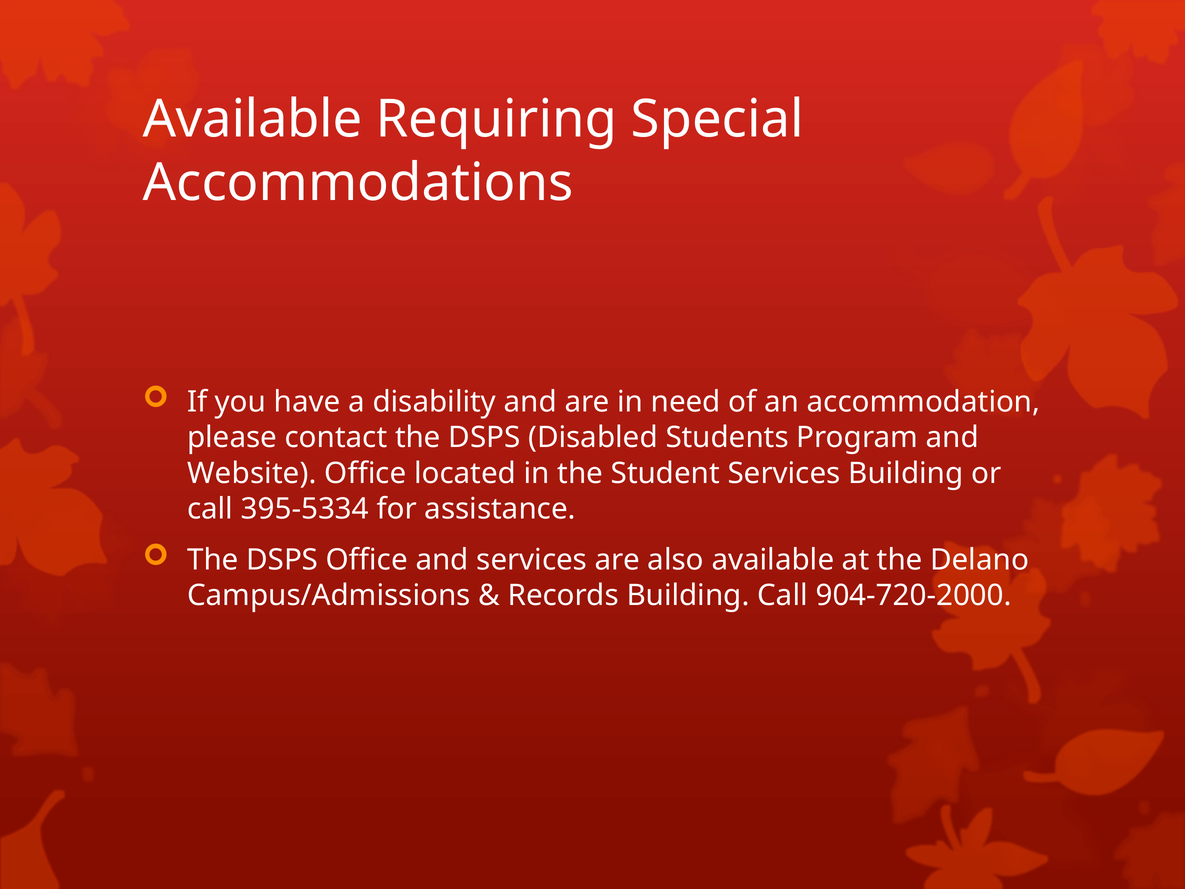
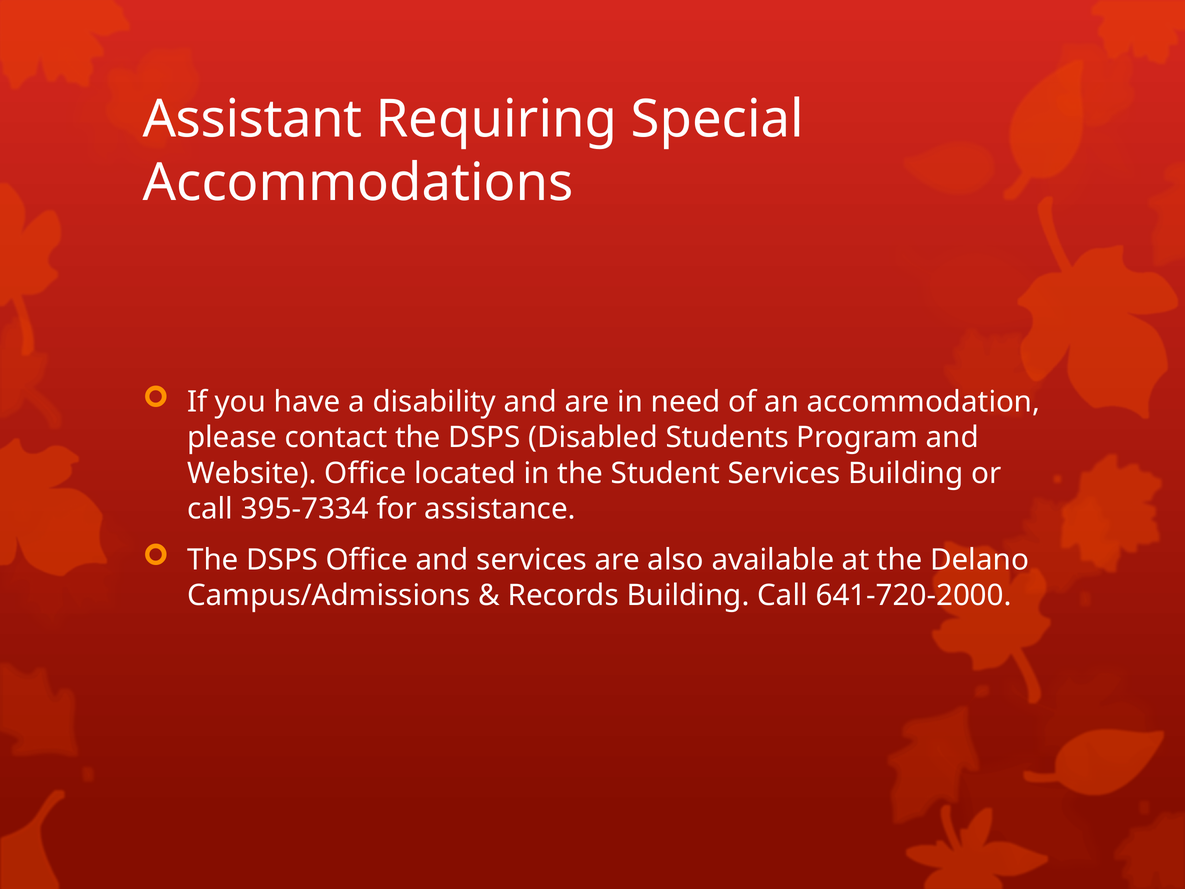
Available: Available -> Assistant (253, 120)
395-5334: 395-5334 -> 395-7334 (305, 509)
904-720-2000: 904-720-2000 -> 641-720-2000 (914, 596)
